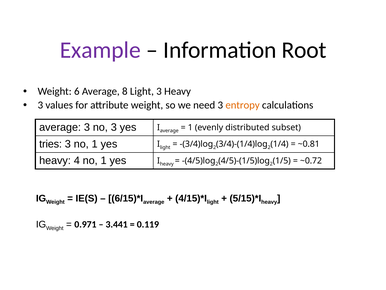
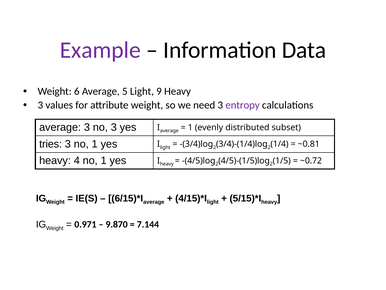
Root: Root -> Data (304, 50)
8: 8 -> 5 (125, 91)
Light 3: 3 -> 9 (159, 91)
entropy colour: orange -> purple (243, 105)
3.441: 3.441 -> 9.870 (117, 224)
0.119: 0.119 -> 7.144 (148, 224)
